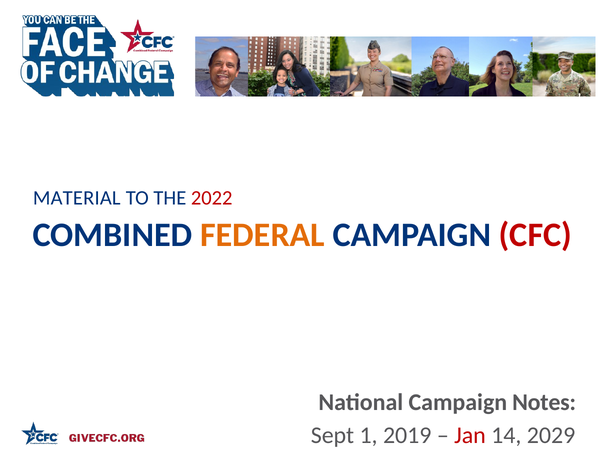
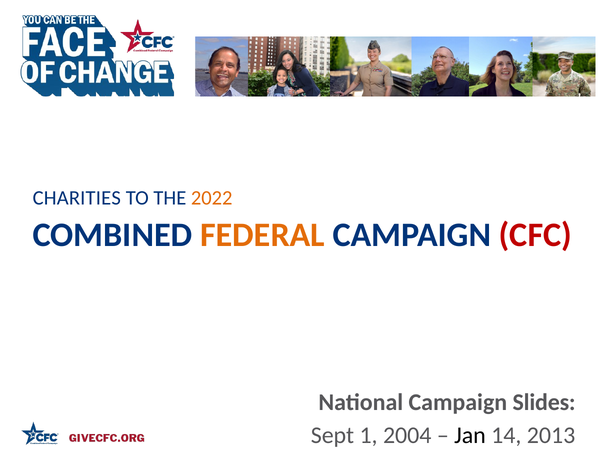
MATERIAL: MATERIAL -> CHARITIES (77, 198)
2022 colour: red -> orange (212, 198)
Notes: Notes -> Slides (544, 403)
2019: 2019 -> 2004 (407, 435)
Jan colour: red -> black (470, 435)
2029: 2029 -> 2013 (551, 435)
